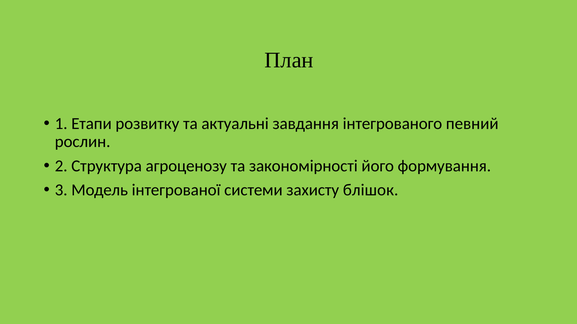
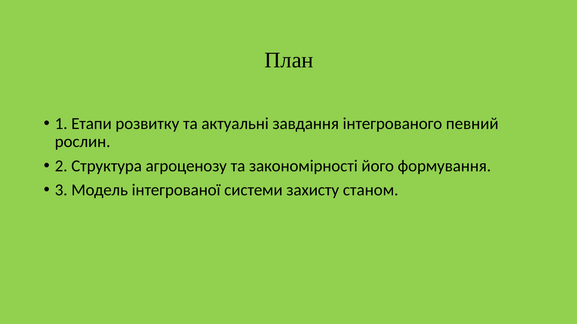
блішок: блішок -> станом (371, 190)
